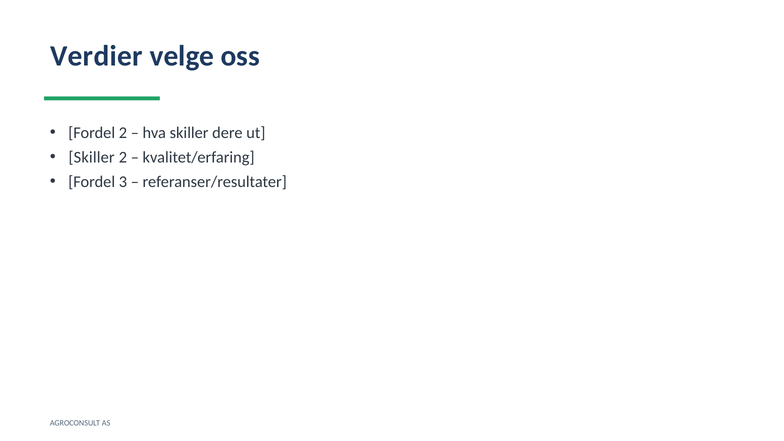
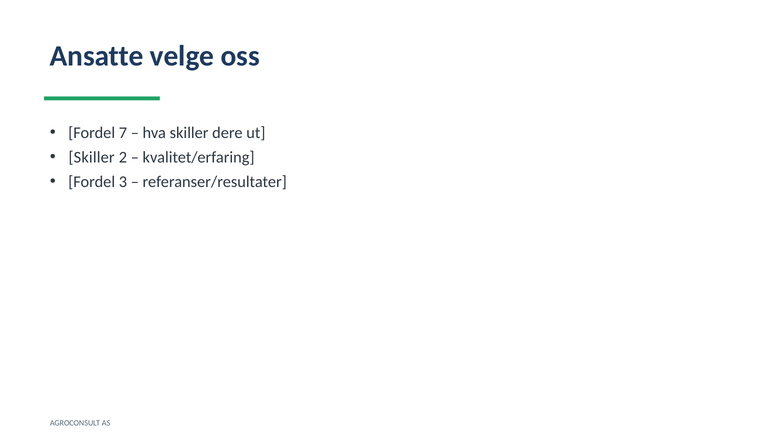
Verdier: Verdier -> Ansatte (97, 56)
Fordel 2: 2 -> 7 (123, 133)
